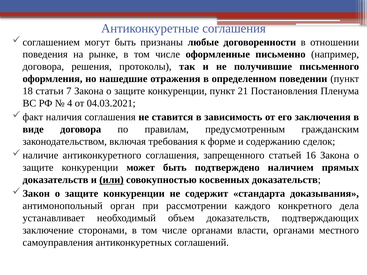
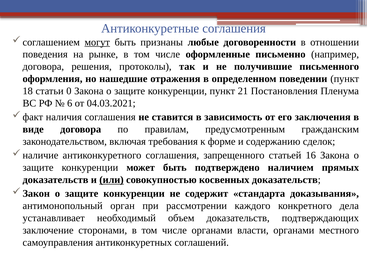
могут underline: none -> present (97, 42)
7: 7 -> 0 (69, 91)
4: 4 -> 6 (70, 103)
